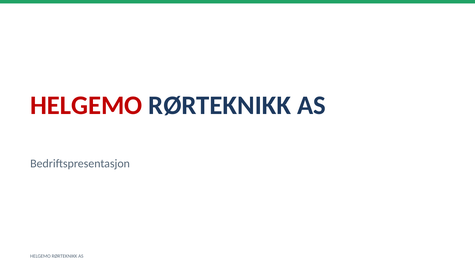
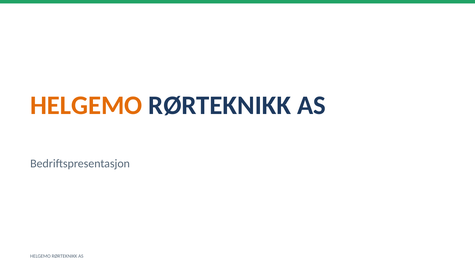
HELGEMO colour: red -> orange (86, 105)
